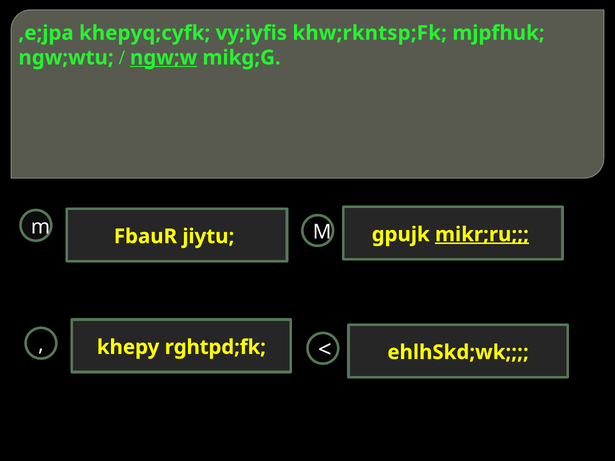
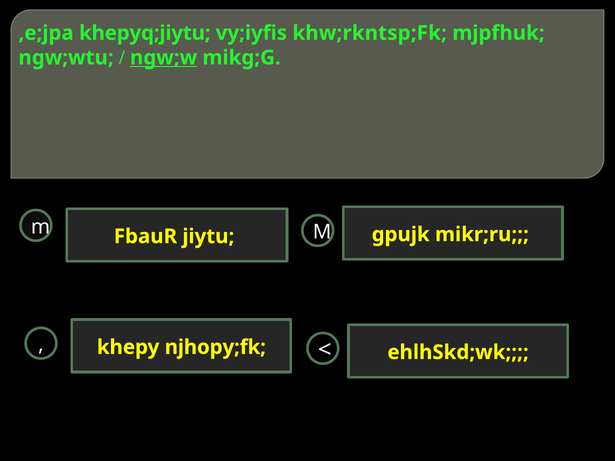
khepyq;cyfk: khepyq;cyfk -> khepyq;jiytu (145, 33)
mikr;ru underline: present -> none (482, 235)
rghtpd;fk: rghtpd;fk -> njhopy;fk (215, 347)
